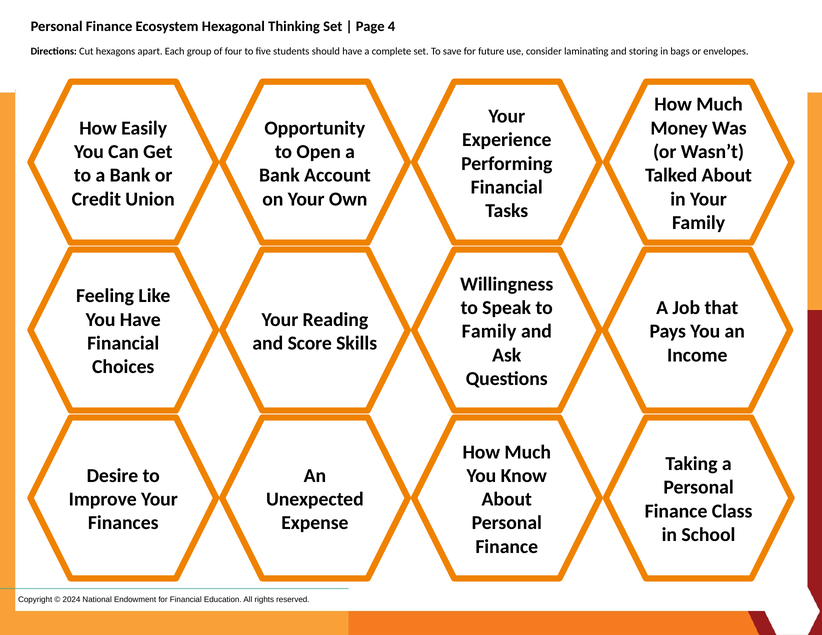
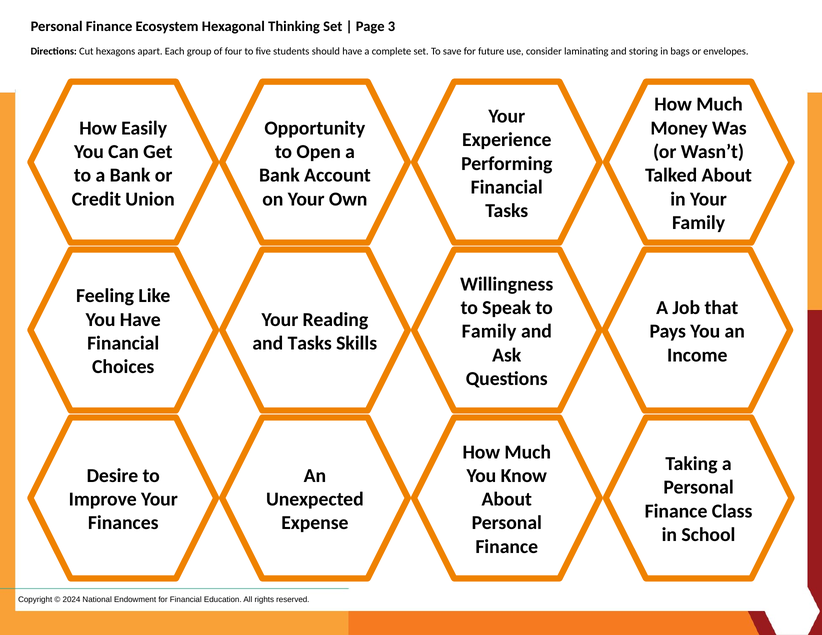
4: 4 -> 3 (392, 26)
and Score: Score -> Tasks (310, 343)
